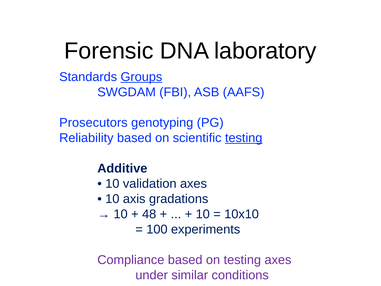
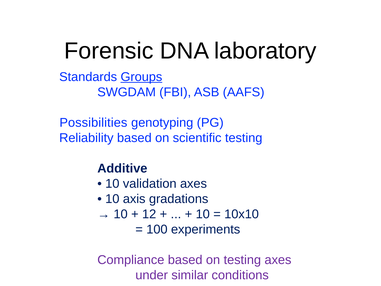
Prosecutors: Prosecutors -> Possibilities (93, 123)
testing underline: present -> none (244, 138)
48: 48 -> 12 (149, 214)
